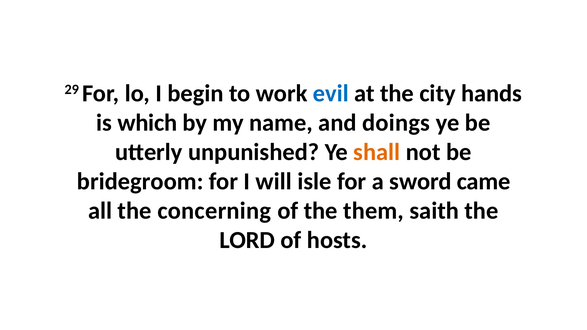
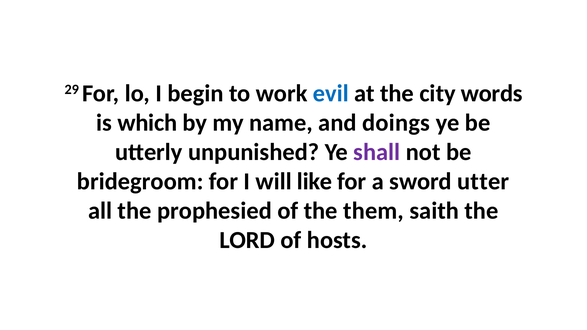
hands: hands -> words (492, 93)
shall colour: orange -> purple (377, 152)
isle: isle -> like (315, 181)
came: came -> utter (483, 181)
concerning: concerning -> prophesied (214, 211)
